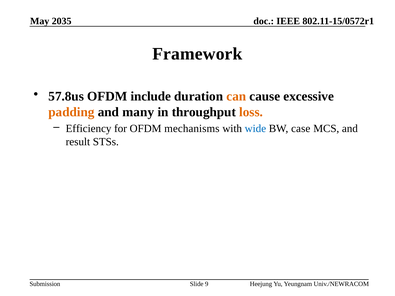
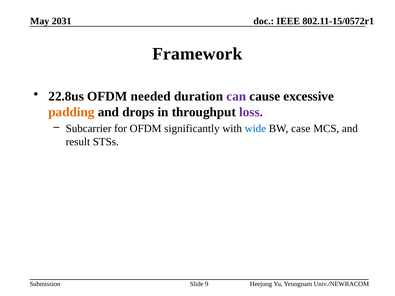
2035: 2035 -> 2031 (62, 21)
57.8us: 57.8us -> 22.8us (66, 96)
include: include -> needed (151, 96)
can colour: orange -> purple (236, 96)
many: many -> drops (138, 112)
loss colour: orange -> purple (251, 112)
Efficiency: Efficiency -> Subcarrier (89, 129)
mechanisms: mechanisms -> significantly (192, 129)
